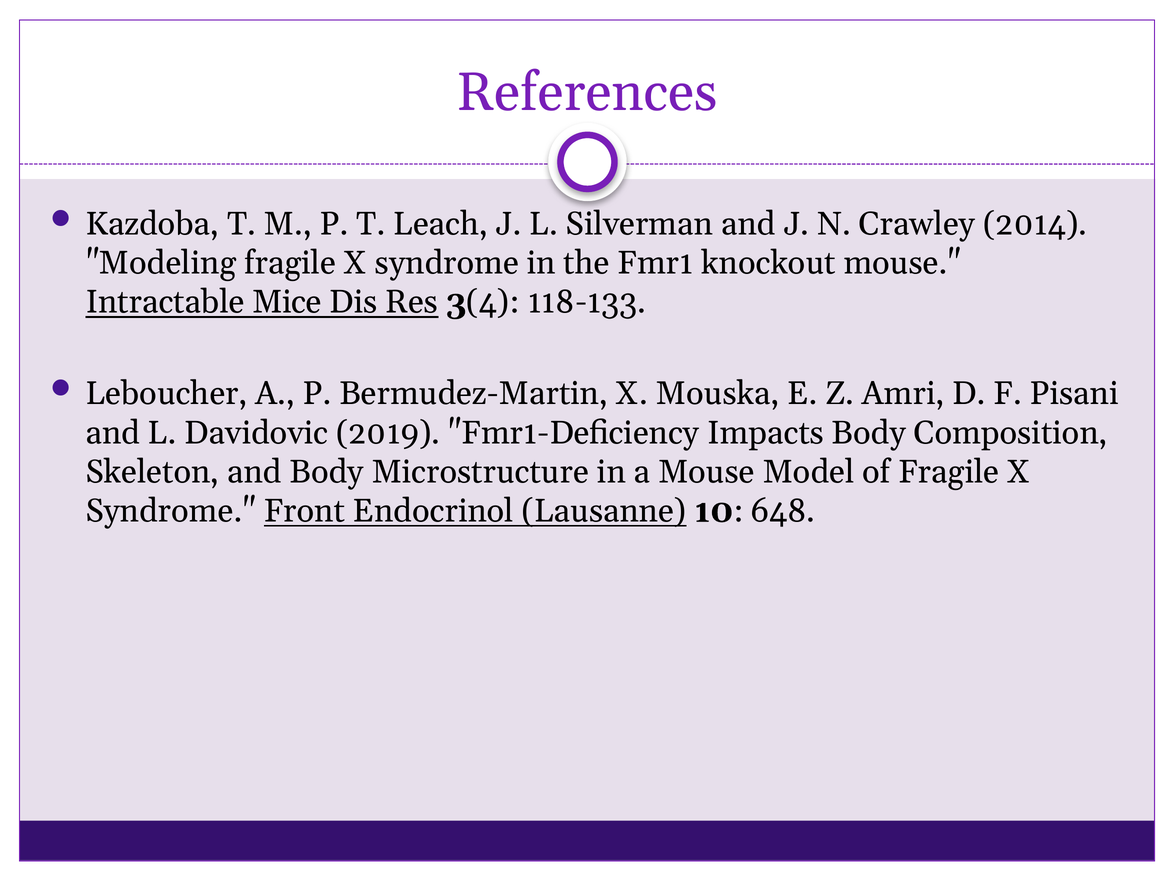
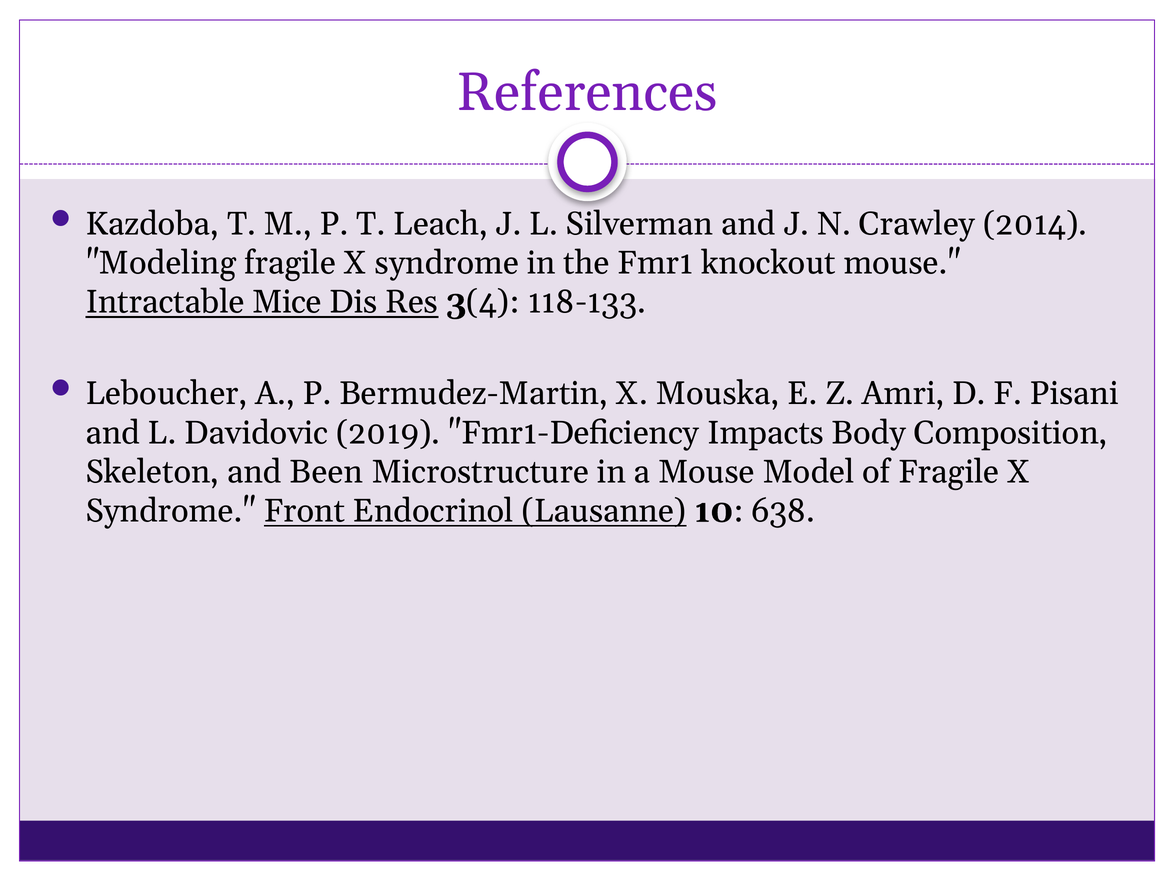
and Body: Body -> Been (326, 472)
648: 648 -> 638 (783, 511)
